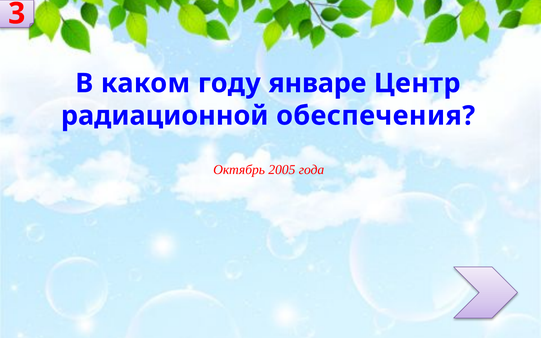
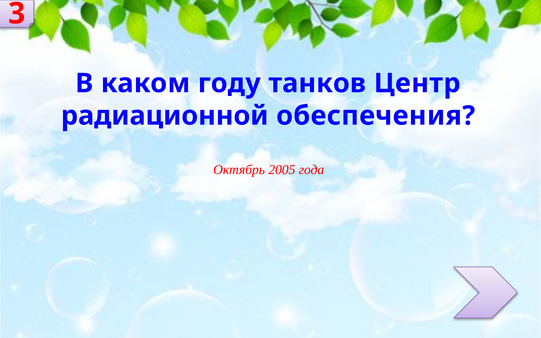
январе: январе -> танков (317, 83)
